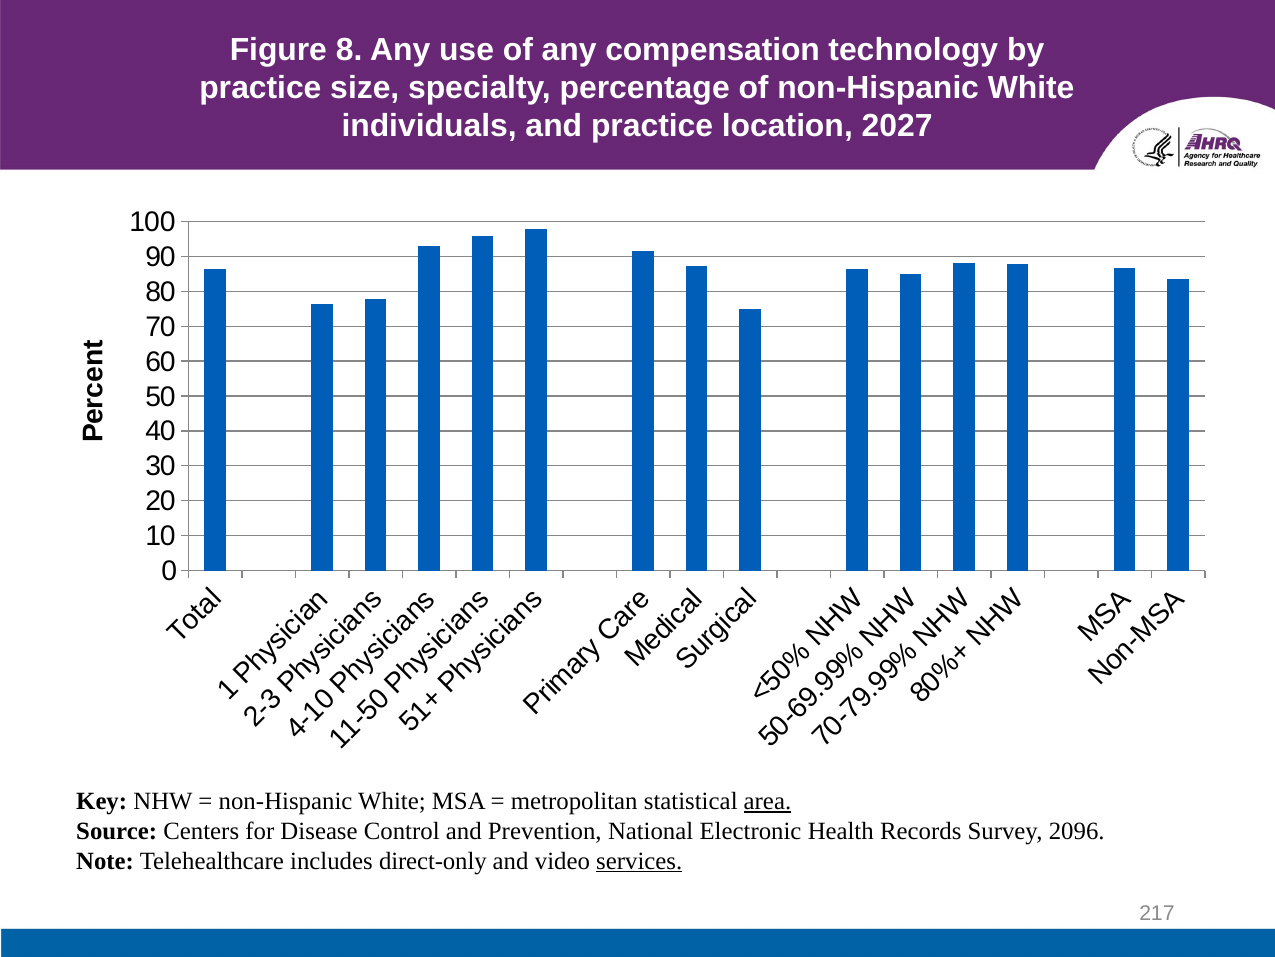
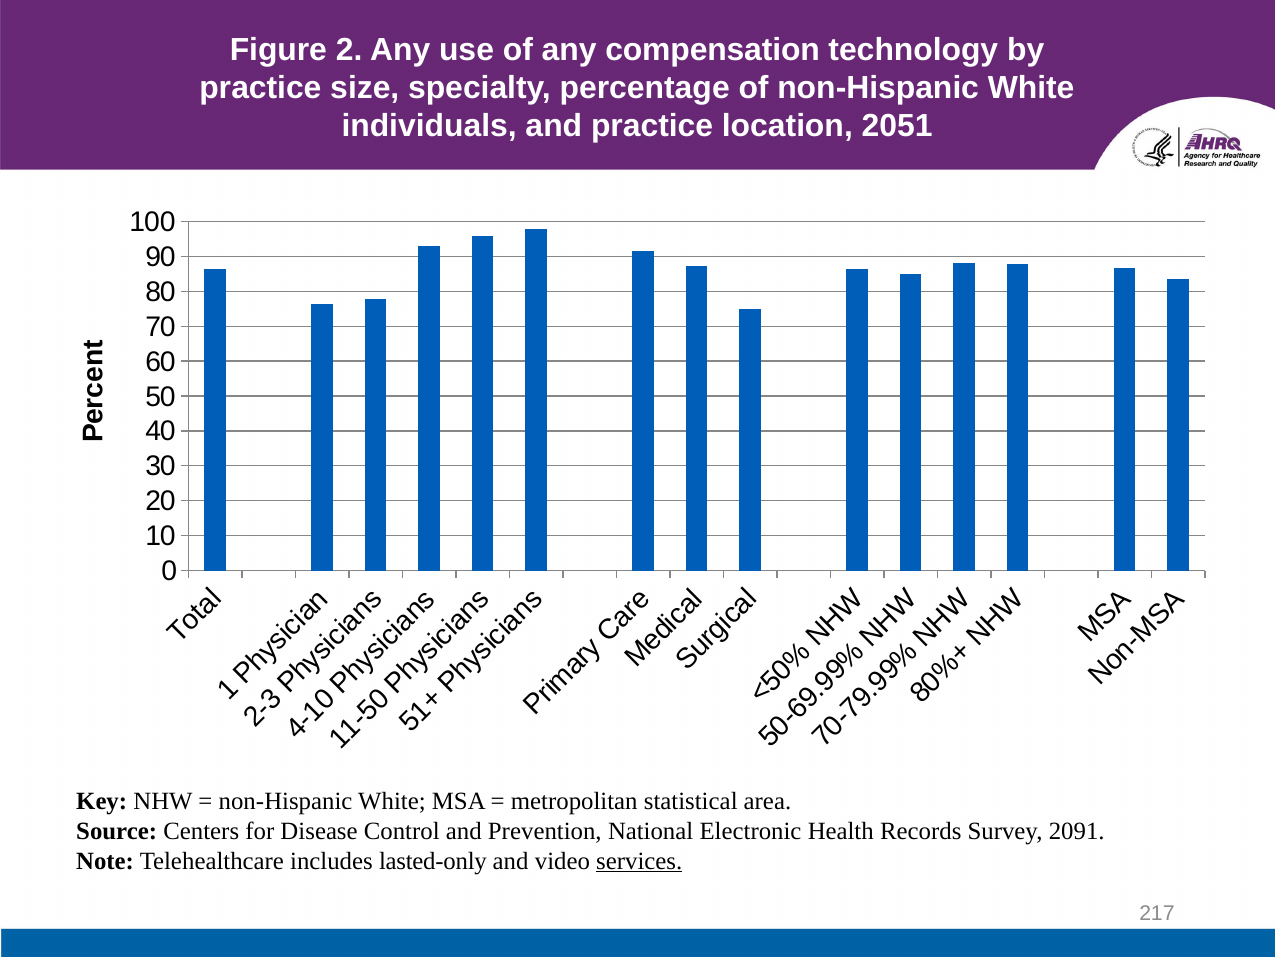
Figure 8: 8 -> 2 (349, 50)
2027: 2027 -> 2051 (897, 126)
area underline: present -> none (767, 801)
2096: 2096 -> 2091 (1077, 830)
direct-only: direct-only -> lasted-only (433, 860)
